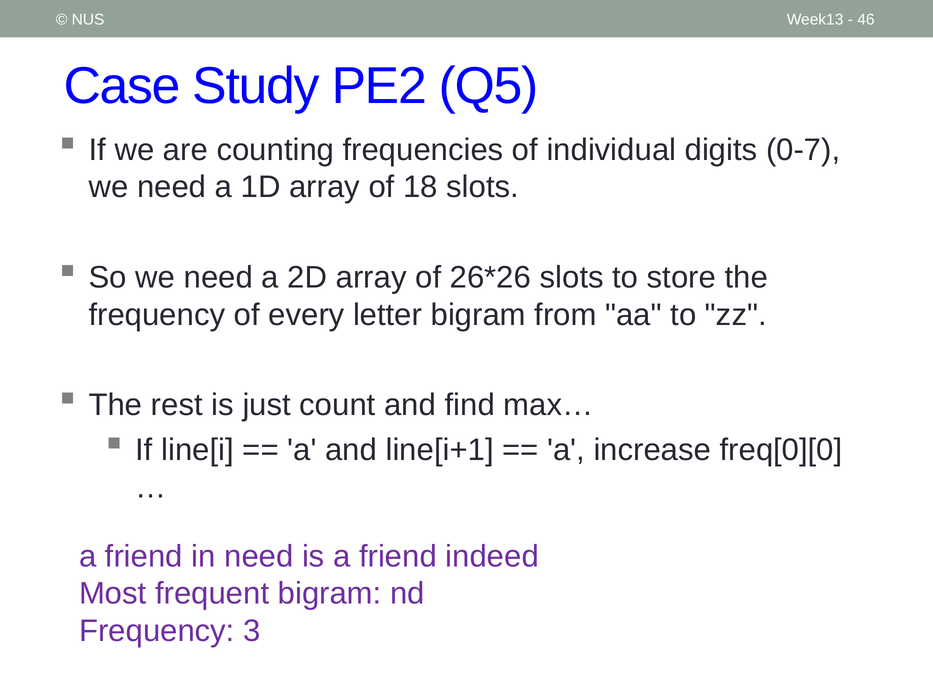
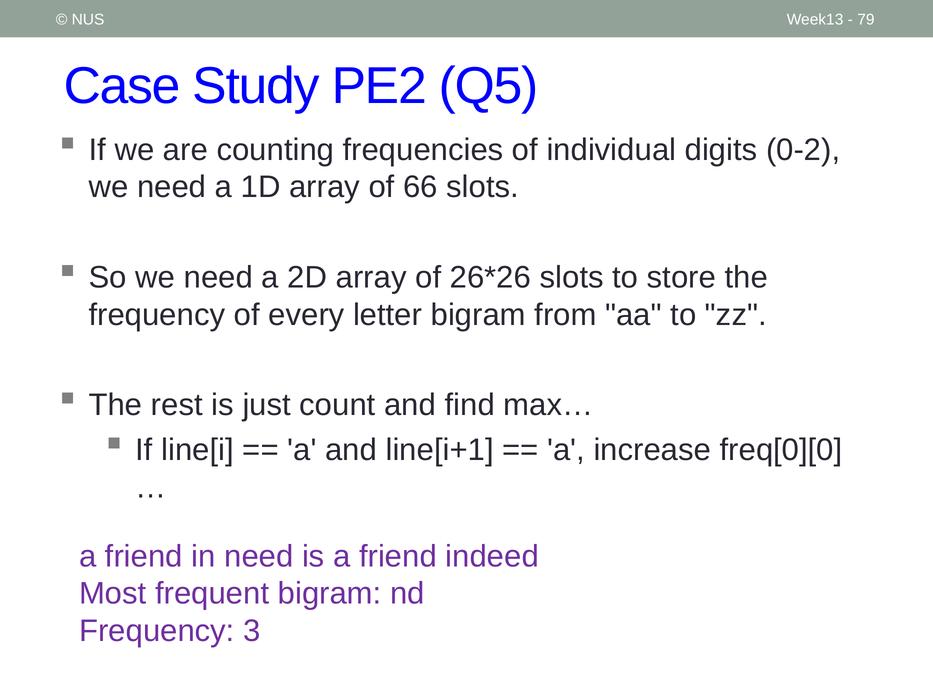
46: 46 -> 79 (866, 20)
0-7: 0-7 -> 0-2 (803, 150)
18: 18 -> 66 (420, 187)
